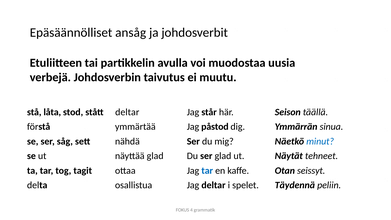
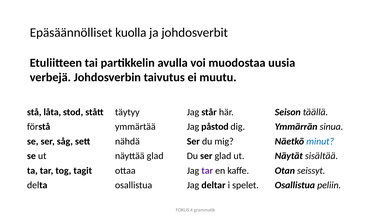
ansåg: ansåg -> kuolla (131, 32)
stått deltar: deltar -> täytyy (127, 112)
tehneet: tehneet -> sisältää (322, 156)
tar colour: blue -> purple (207, 171)
spelet Täydennä: Täydennä -> Osallistua (295, 185)
